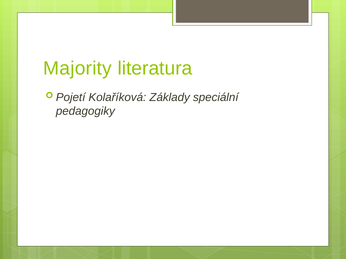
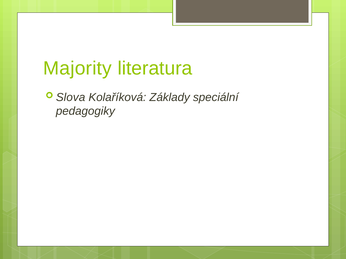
Pojetí: Pojetí -> Slova (71, 97)
